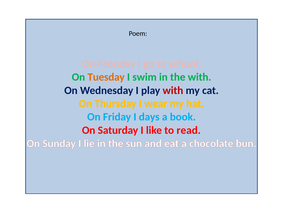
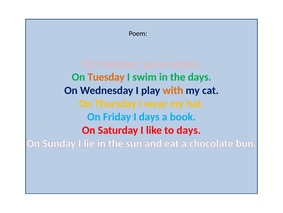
the with: with -> days (200, 77)
with colour: red -> orange (173, 90)
to read: read -> days (189, 130)
